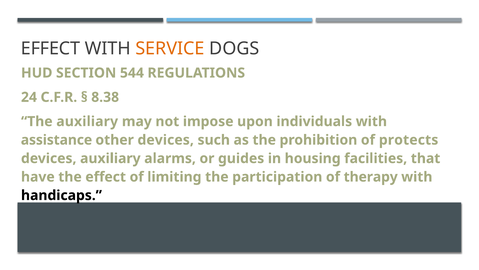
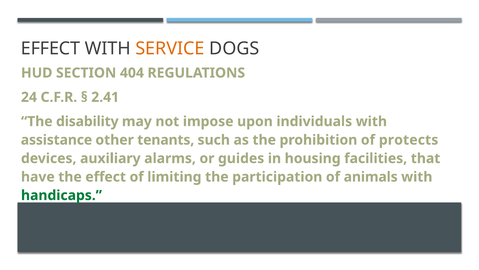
544: 544 -> 404 (132, 73)
8.38: 8.38 -> 2.41 (105, 97)
The auxiliary: auxiliary -> disability (87, 121)
other devices: devices -> tenants (166, 140)
therapy: therapy -> animals (371, 177)
handicaps colour: black -> green (61, 195)
